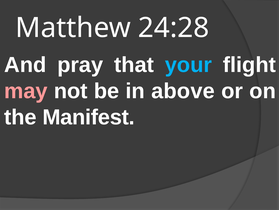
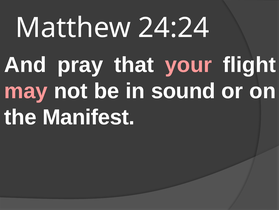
24:28: 24:28 -> 24:24 (174, 28)
your colour: light blue -> pink (188, 65)
above: above -> sound (183, 91)
